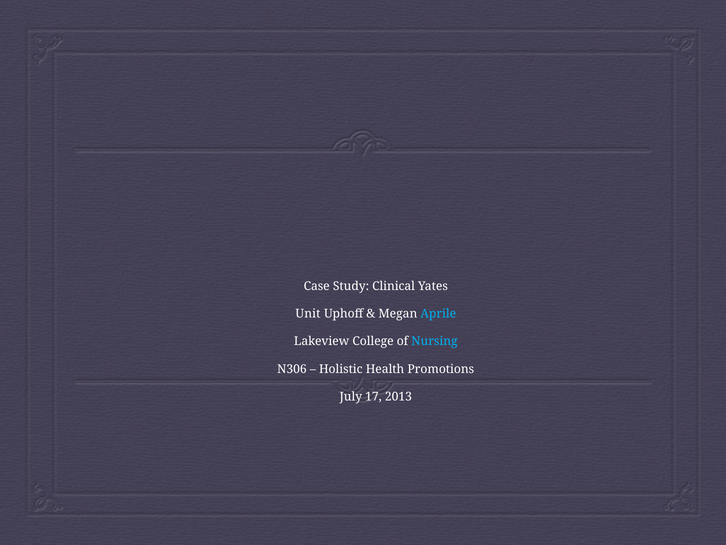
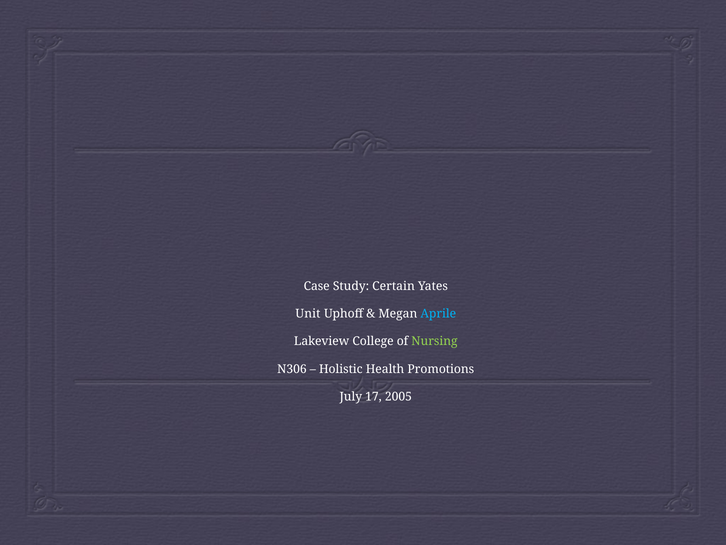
Clinical: Clinical -> Certain (394, 286)
Nursing colour: light blue -> light green (434, 341)
2013: 2013 -> 2005 (398, 396)
